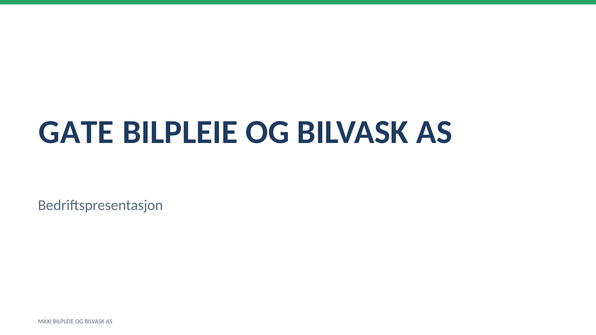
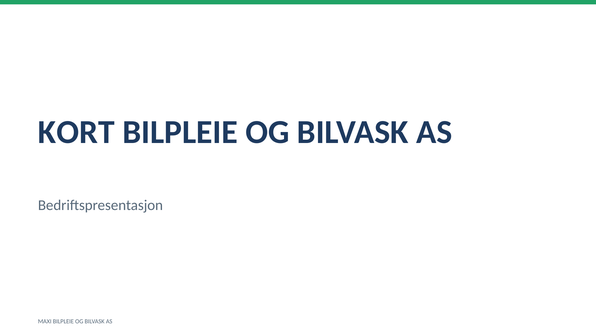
GATE: GATE -> KORT (76, 132)
